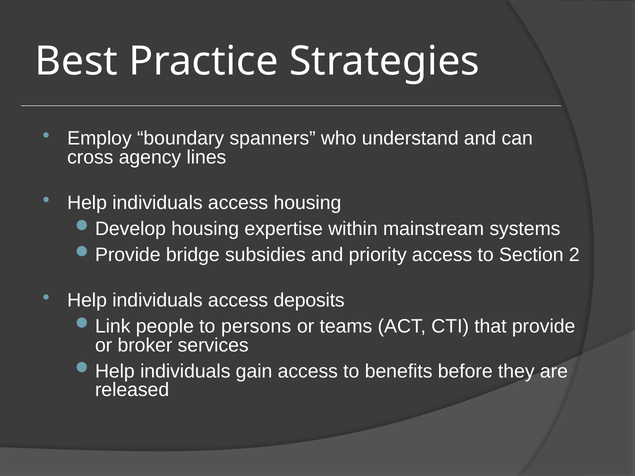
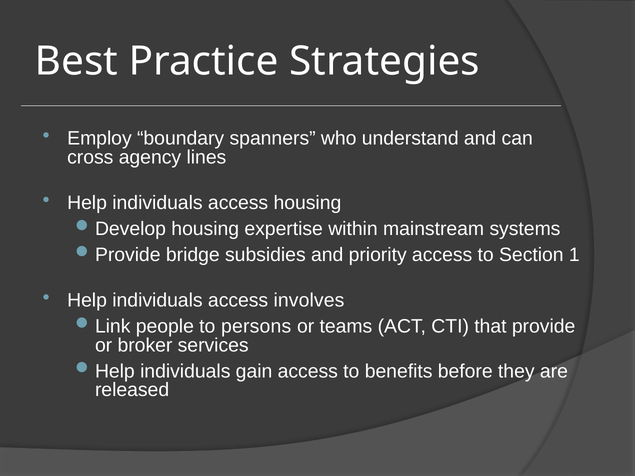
2: 2 -> 1 (574, 255)
deposits: deposits -> involves (309, 301)
